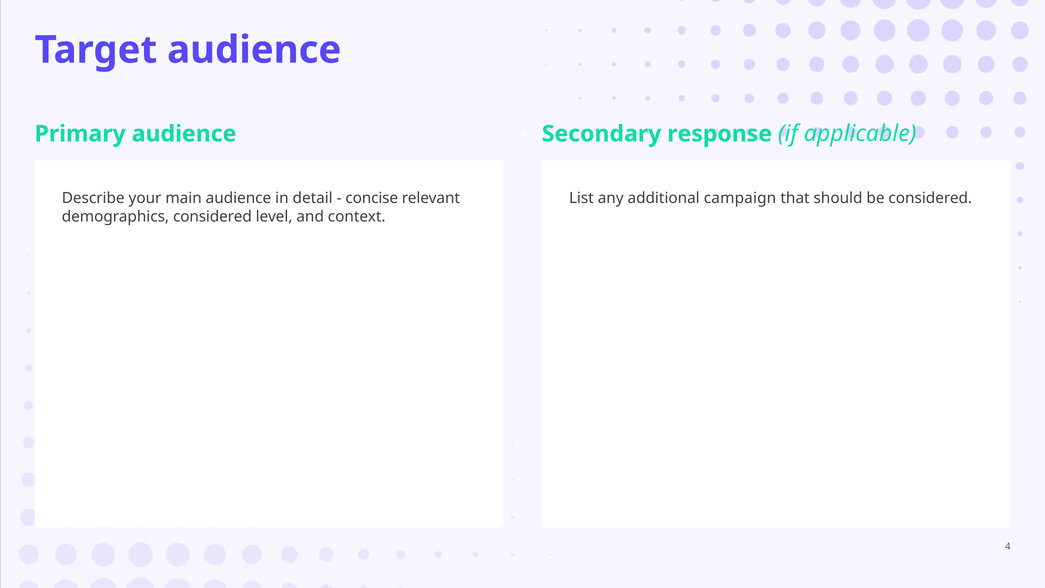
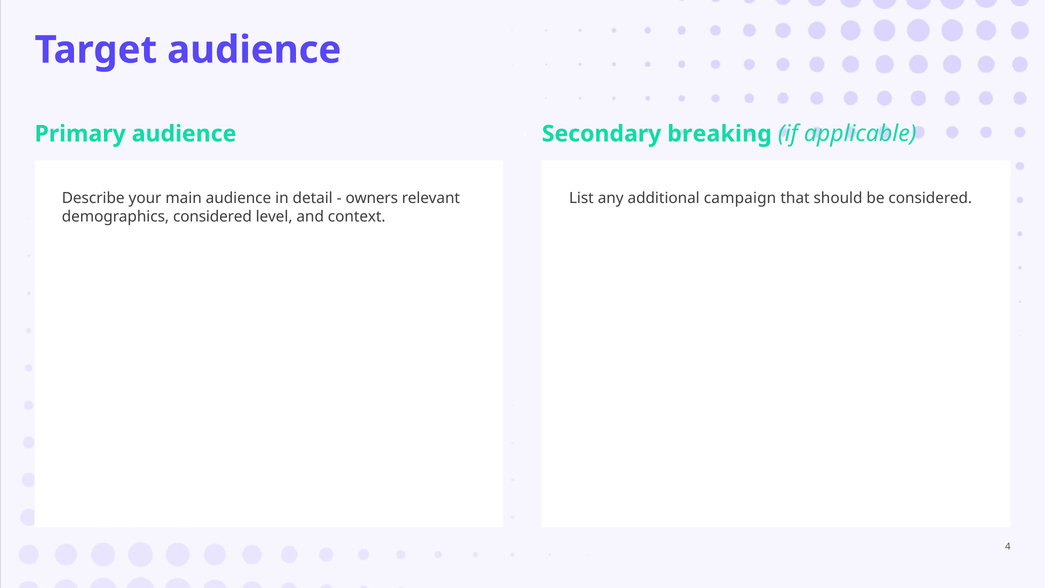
response: response -> breaking (720, 134)
concise: concise -> owners (372, 198)
